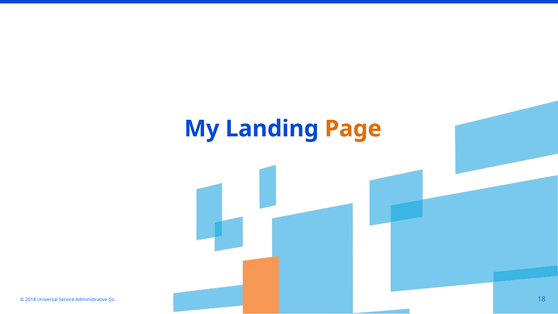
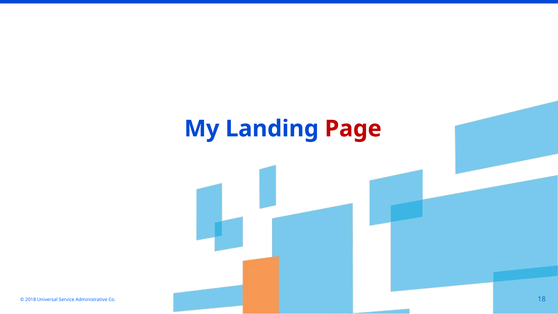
Page colour: orange -> red (353, 129)
